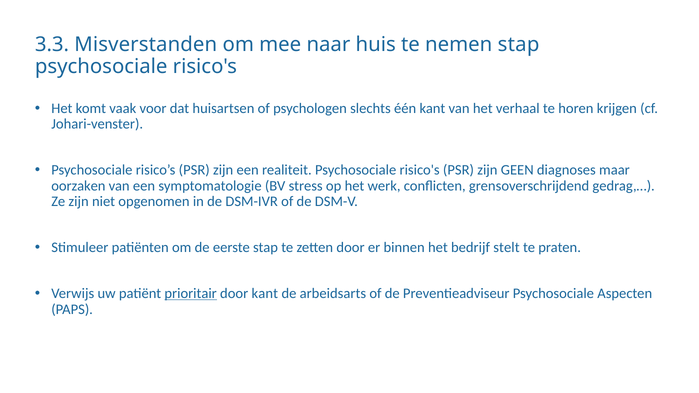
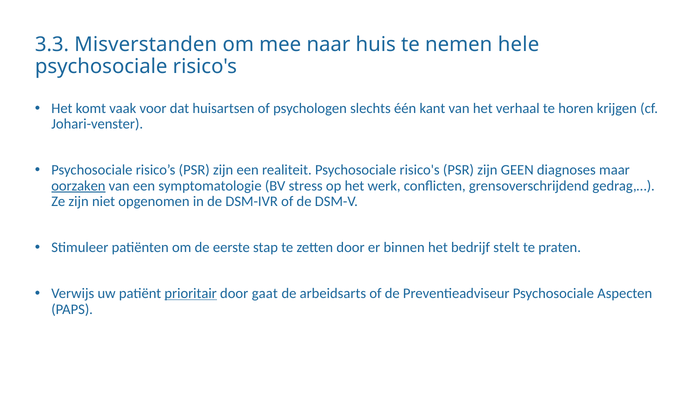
nemen stap: stap -> hele (519, 44)
oorzaken underline: none -> present (78, 186)
door kant: kant -> gaat (265, 294)
